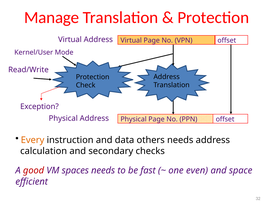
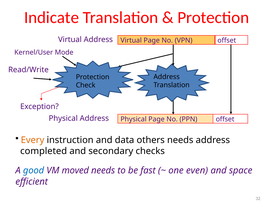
Manage: Manage -> Indicate (52, 18)
calculation: calculation -> completed (44, 151)
good colour: red -> blue (34, 170)
spaces: spaces -> moved (75, 170)
